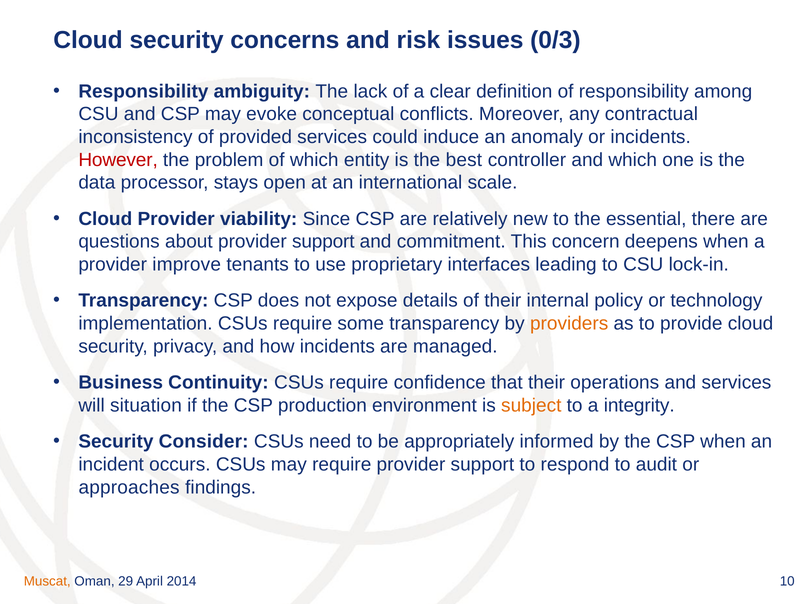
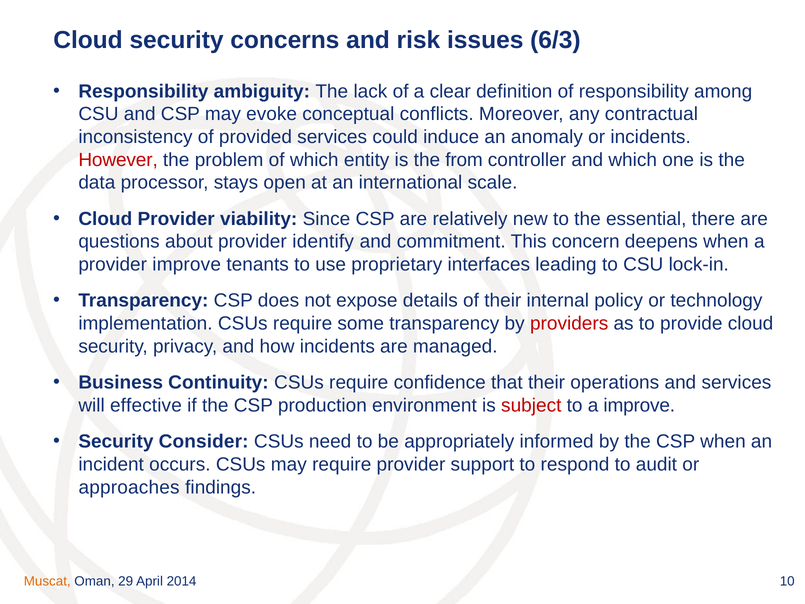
0/3: 0/3 -> 6/3 (555, 40)
best: best -> from (464, 160)
about provider support: support -> identify (323, 242)
providers colour: orange -> red (569, 323)
situation: situation -> effective (146, 405)
subject colour: orange -> red (531, 405)
a integrity: integrity -> improve (639, 405)
